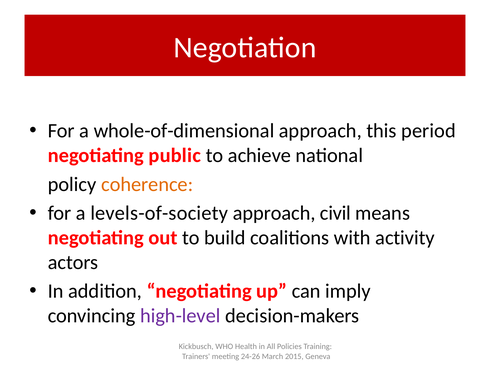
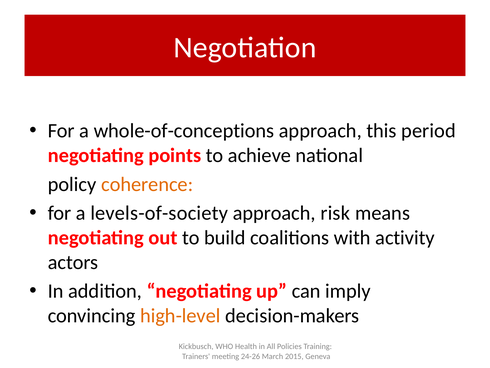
whole-of-dimensional: whole-of-dimensional -> whole-of-conceptions (184, 131)
public: public -> points (175, 155)
civil: civil -> risk (335, 213)
high-level colour: purple -> orange (180, 315)
